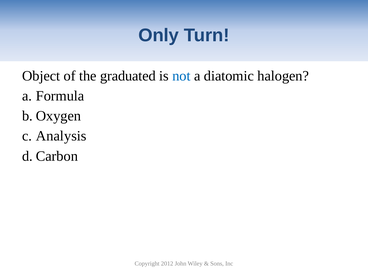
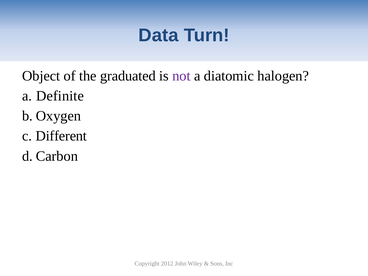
Only: Only -> Data (159, 35)
not colour: blue -> purple (181, 76)
Formula: Formula -> Definite (60, 96)
Analysis: Analysis -> Different (61, 136)
